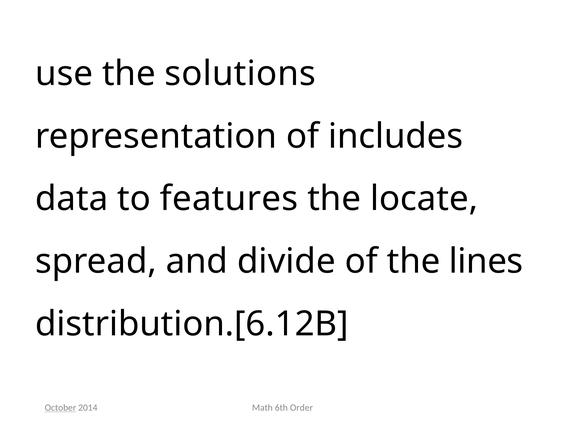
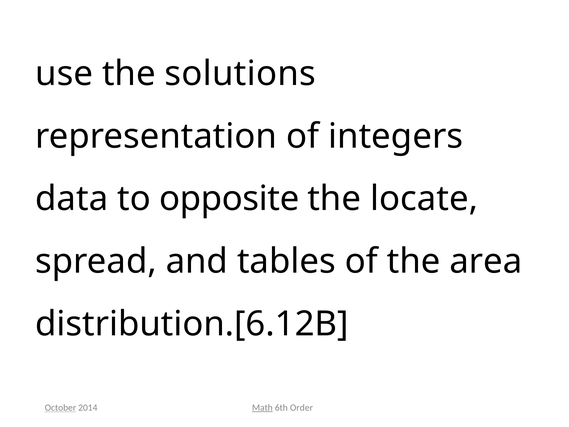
includes: includes -> integers (396, 136)
features: features -> opposite (229, 199)
divide: divide -> tables (286, 261)
lines: lines -> area (486, 261)
Math underline: none -> present (262, 407)
